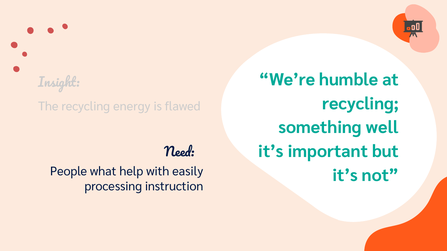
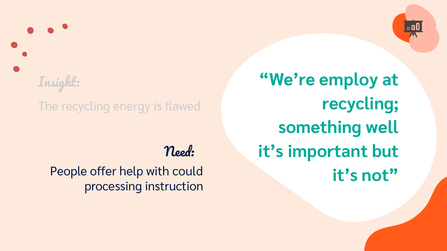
humble: humble -> employ (349, 80)
what: what -> offer (103, 172)
easily: easily -> could (188, 172)
